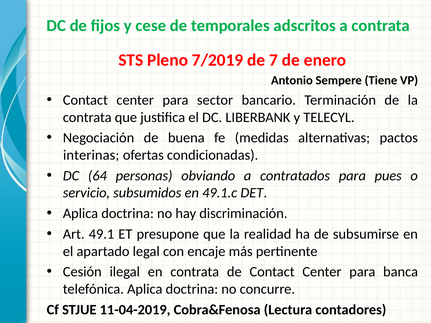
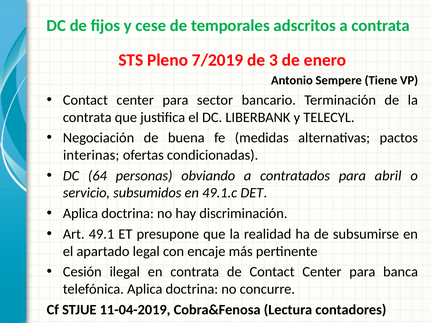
7: 7 -> 3 (274, 60)
pues: pues -> abril (388, 176)
